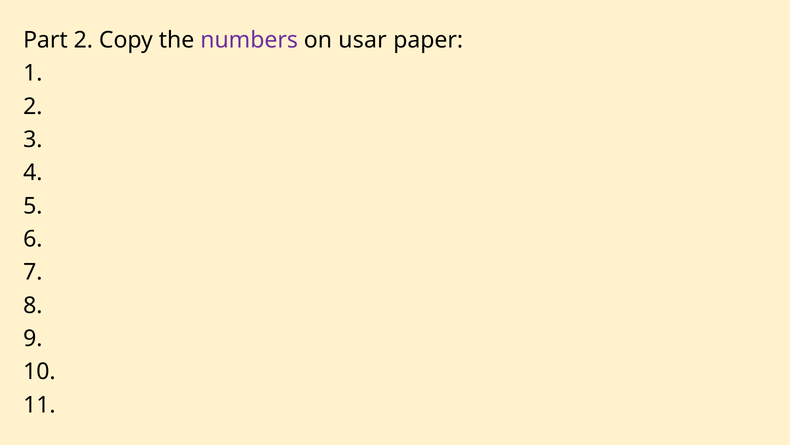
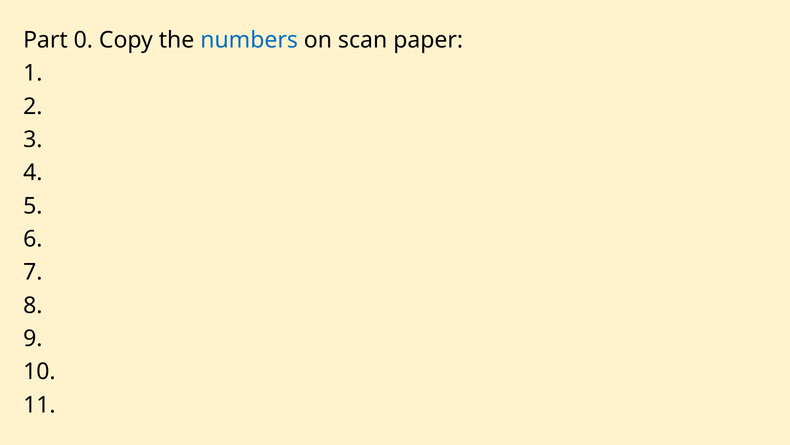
Part 2: 2 -> 0 (83, 40)
numbers colour: purple -> blue (249, 40)
usar: usar -> scan (363, 40)
